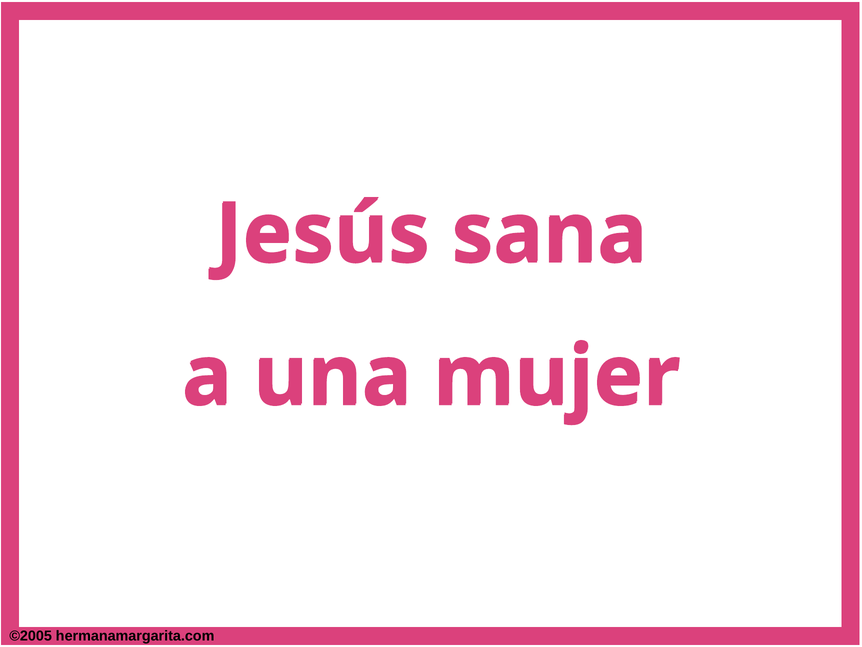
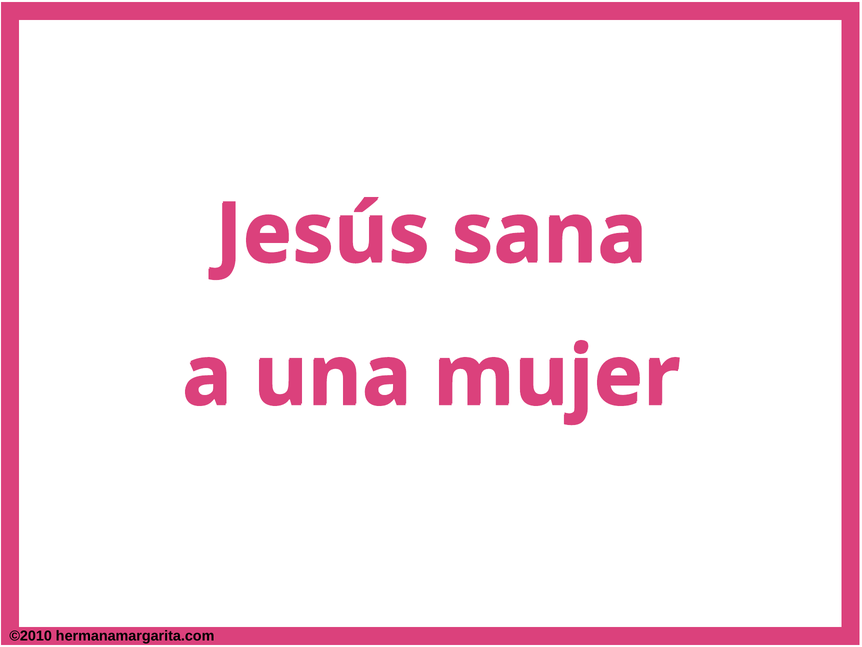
©2005: ©2005 -> ©2010 (31, 636)
